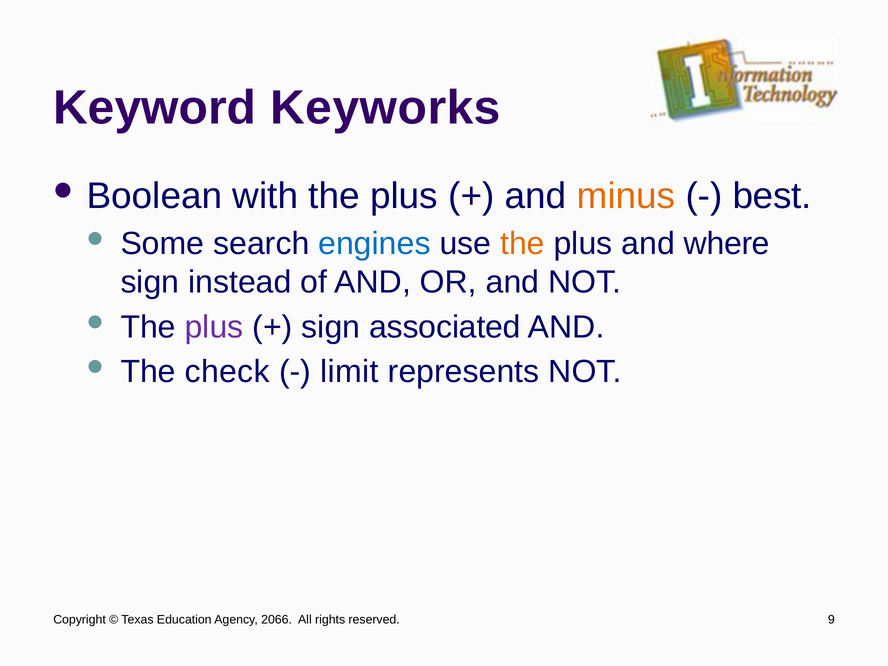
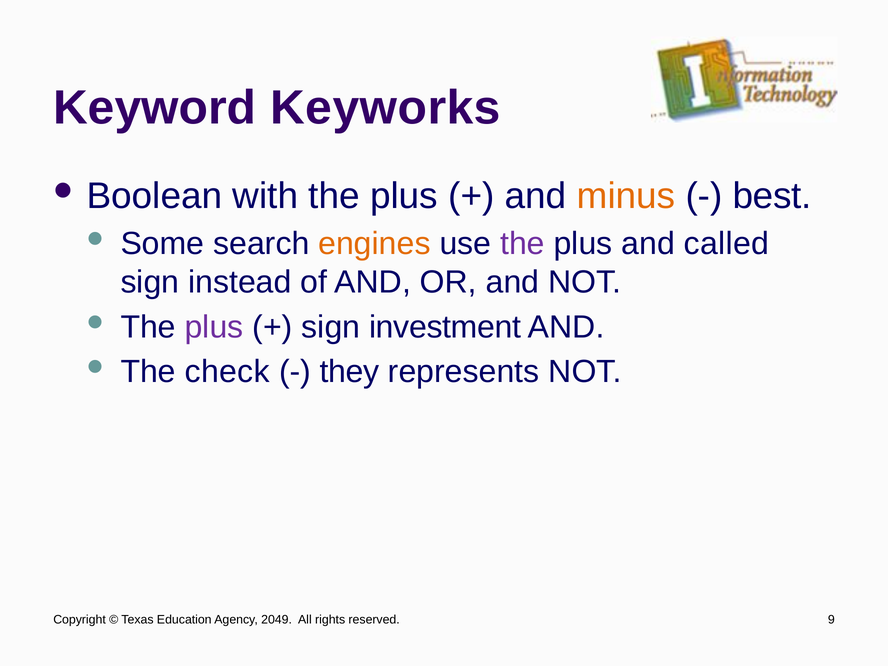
engines colour: blue -> orange (374, 244)
the colour: orange -> purple (522, 244)
where: where -> called (726, 244)
associated: associated -> investment (445, 327)
limit: limit -> they (350, 372)
2066: 2066 -> 2049 (277, 620)
